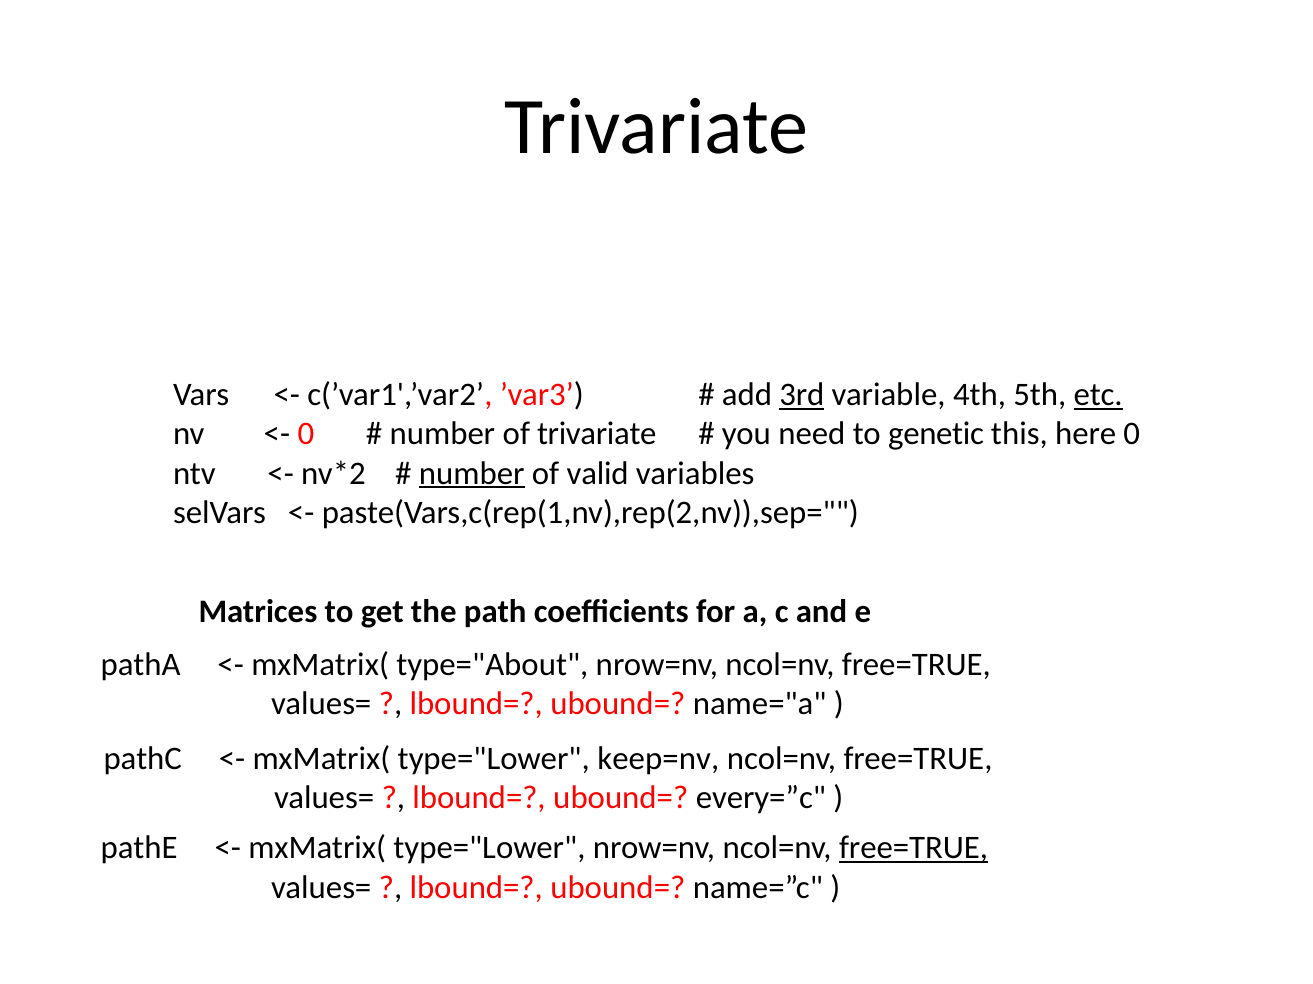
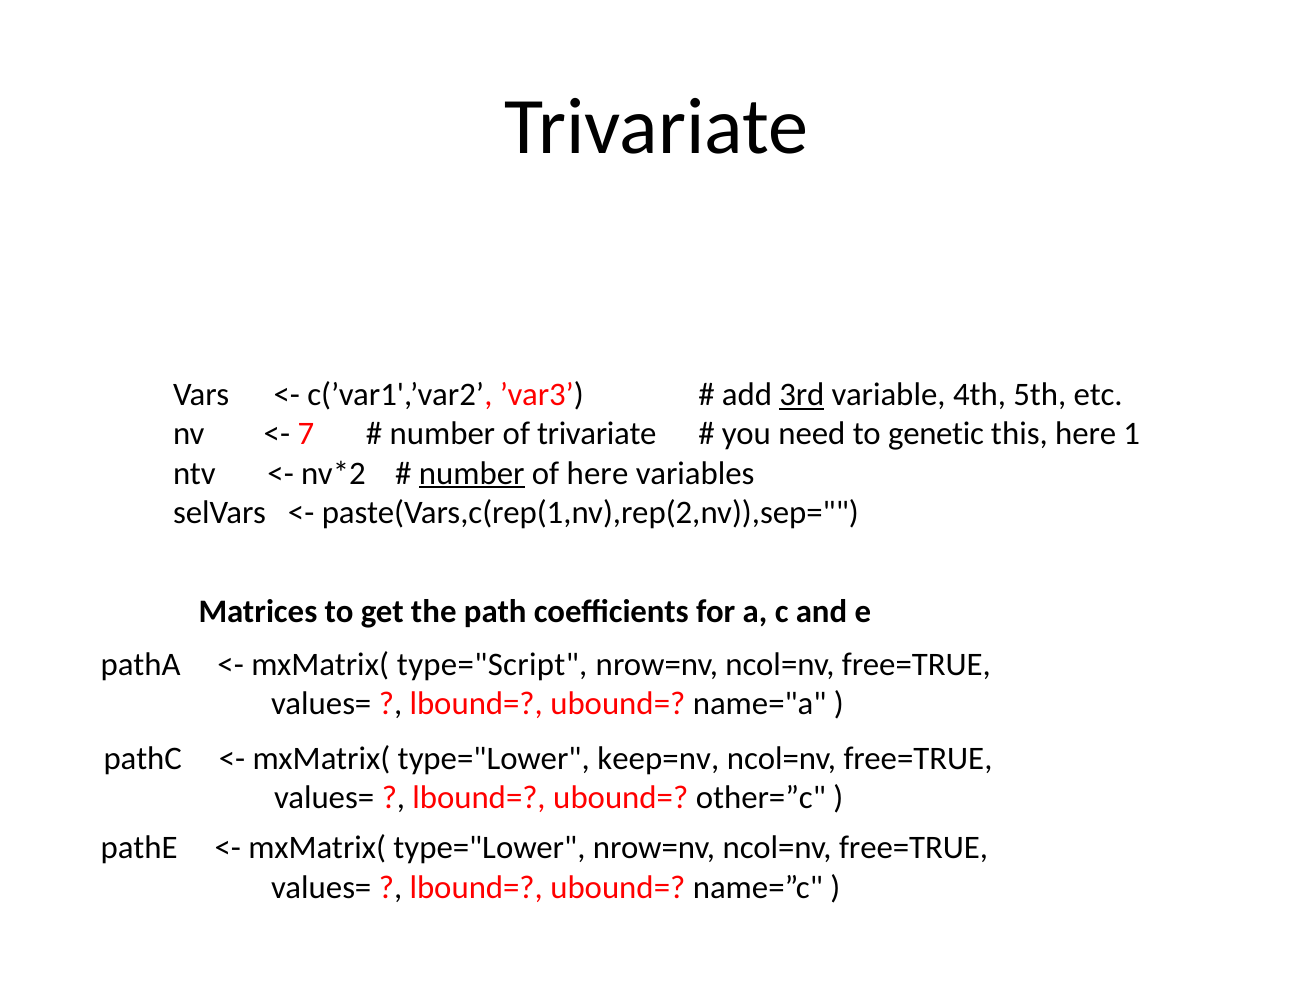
etc underline: present -> none (1098, 395)
0: 0 -> 7 (306, 434)
here 0: 0 -> 1 (1132, 434)
of valid: valid -> here (598, 474)
type="About: type="About -> type="Script (492, 665)
every=”c: every=”c -> other=”c (761, 798)
free=TRUE underline: present -> none (914, 849)
